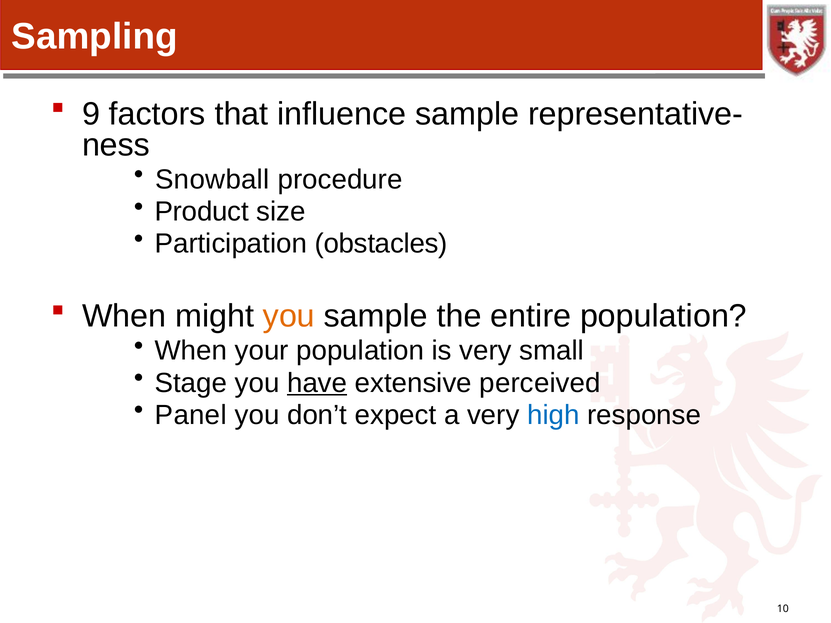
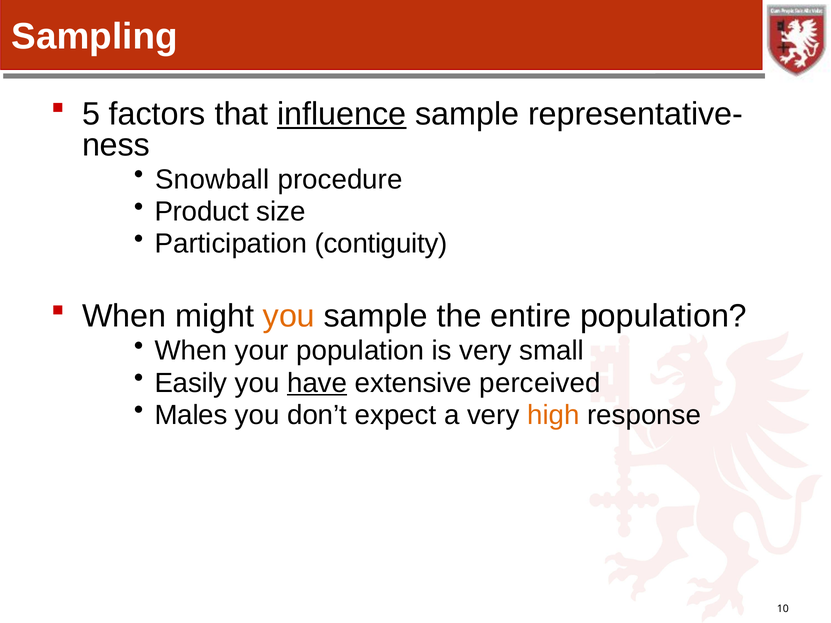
9: 9 -> 5 (91, 114)
influence underline: none -> present (342, 114)
obstacles: obstacles -> contiguity (381, 244)
Stage: Stage -> Easily (191, 383)
Panel: Panel -> Males (191, 415)
high colour: blue -> orange (553, 415)
